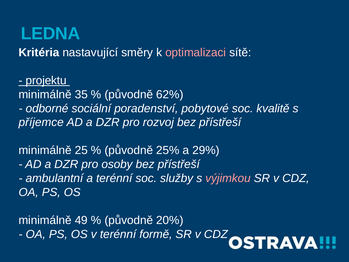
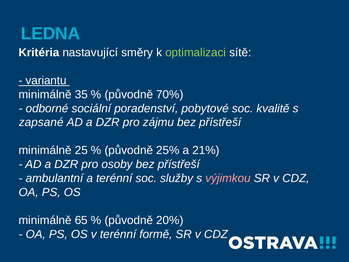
optimalizaci colour: pink -> light green (196, 52)
projektu: projektu -> variantu (46, 80)
62%: 62% -> 70% (170, 94)
příjemce: příjemce -> zapsané (41, 122)
rozvoj: rozvoj -> zájmu (158, 122)
29%: 29% -> 21% (206, 150)
49: 49 -> 65 (81, 220)
